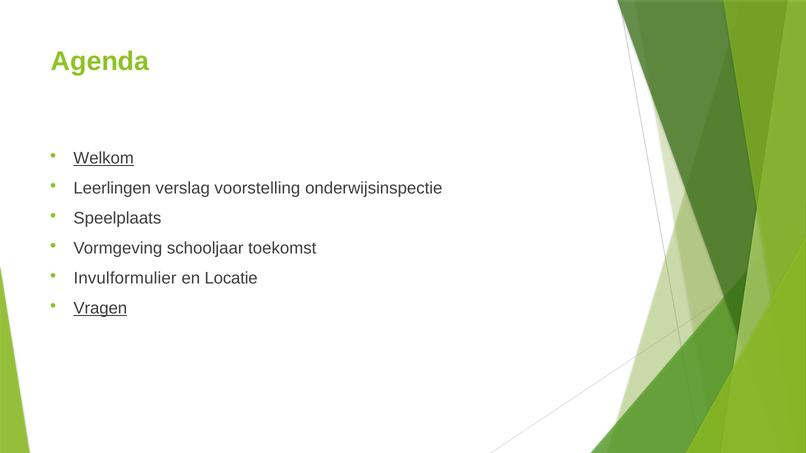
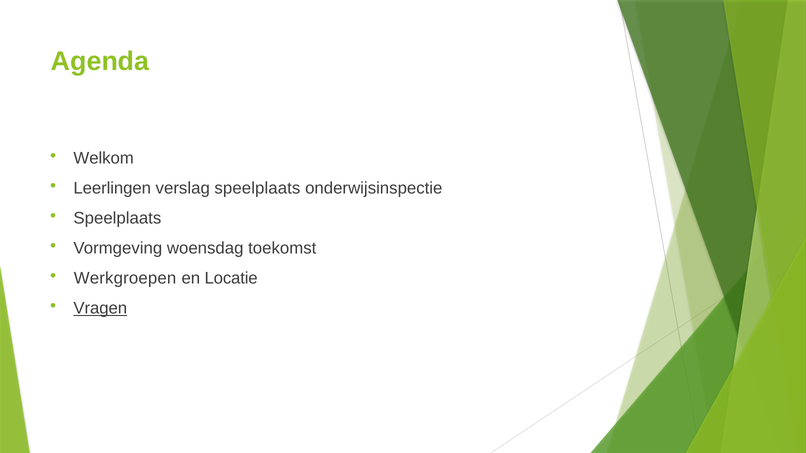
Welkom underline: present -> none (104, 159)
verslag voorstelling: voorstelling -> speelplaats (257, 188)
schooljaar: schooljaar -> woensdag (205, 248)
Invulformulier: Invulformulier -> Werkgroepen (125, 278)
